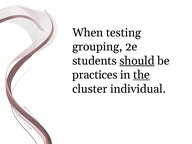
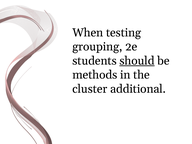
practices: practices -> methods (95, 75)
the underline: present -> none (142, 75)
individual: individual -> additional (138, 89)
